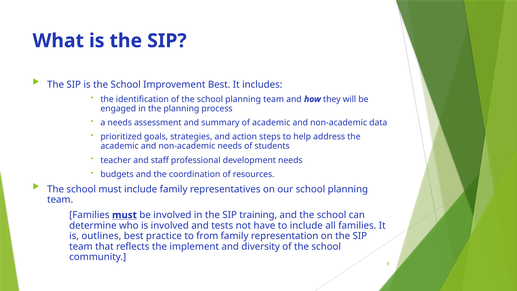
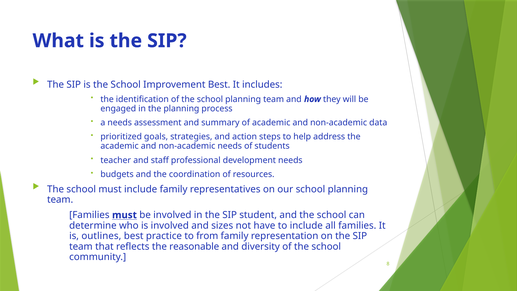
training: training -> student (258, 215)
tests: tests -> sizes (222, 225)
implement: implement -> reasonable (194, 246)
